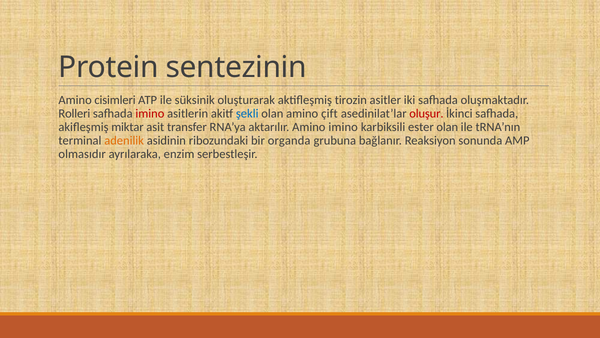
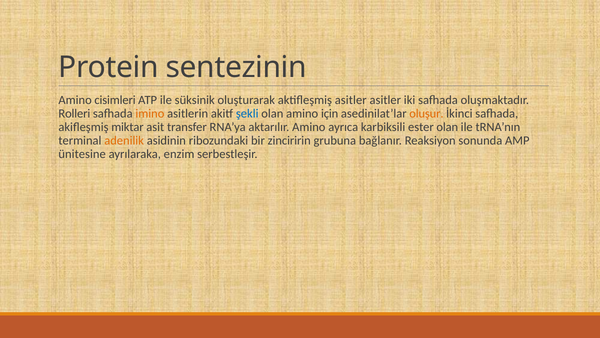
aktifleşmiş tirozin: tirozin -> asitler (351, 100)
imino colour: red -> orange (150, 113)
çift: çift -> için (330, 113)
oluşur colour: red -> orange (426, 113)
Amino imino: imino -> ayrıca (343, 127)
organda: organda -> zinciririn (289, 140)
olmasıdır: olmasıdır -> ünitesine (82, 154)
